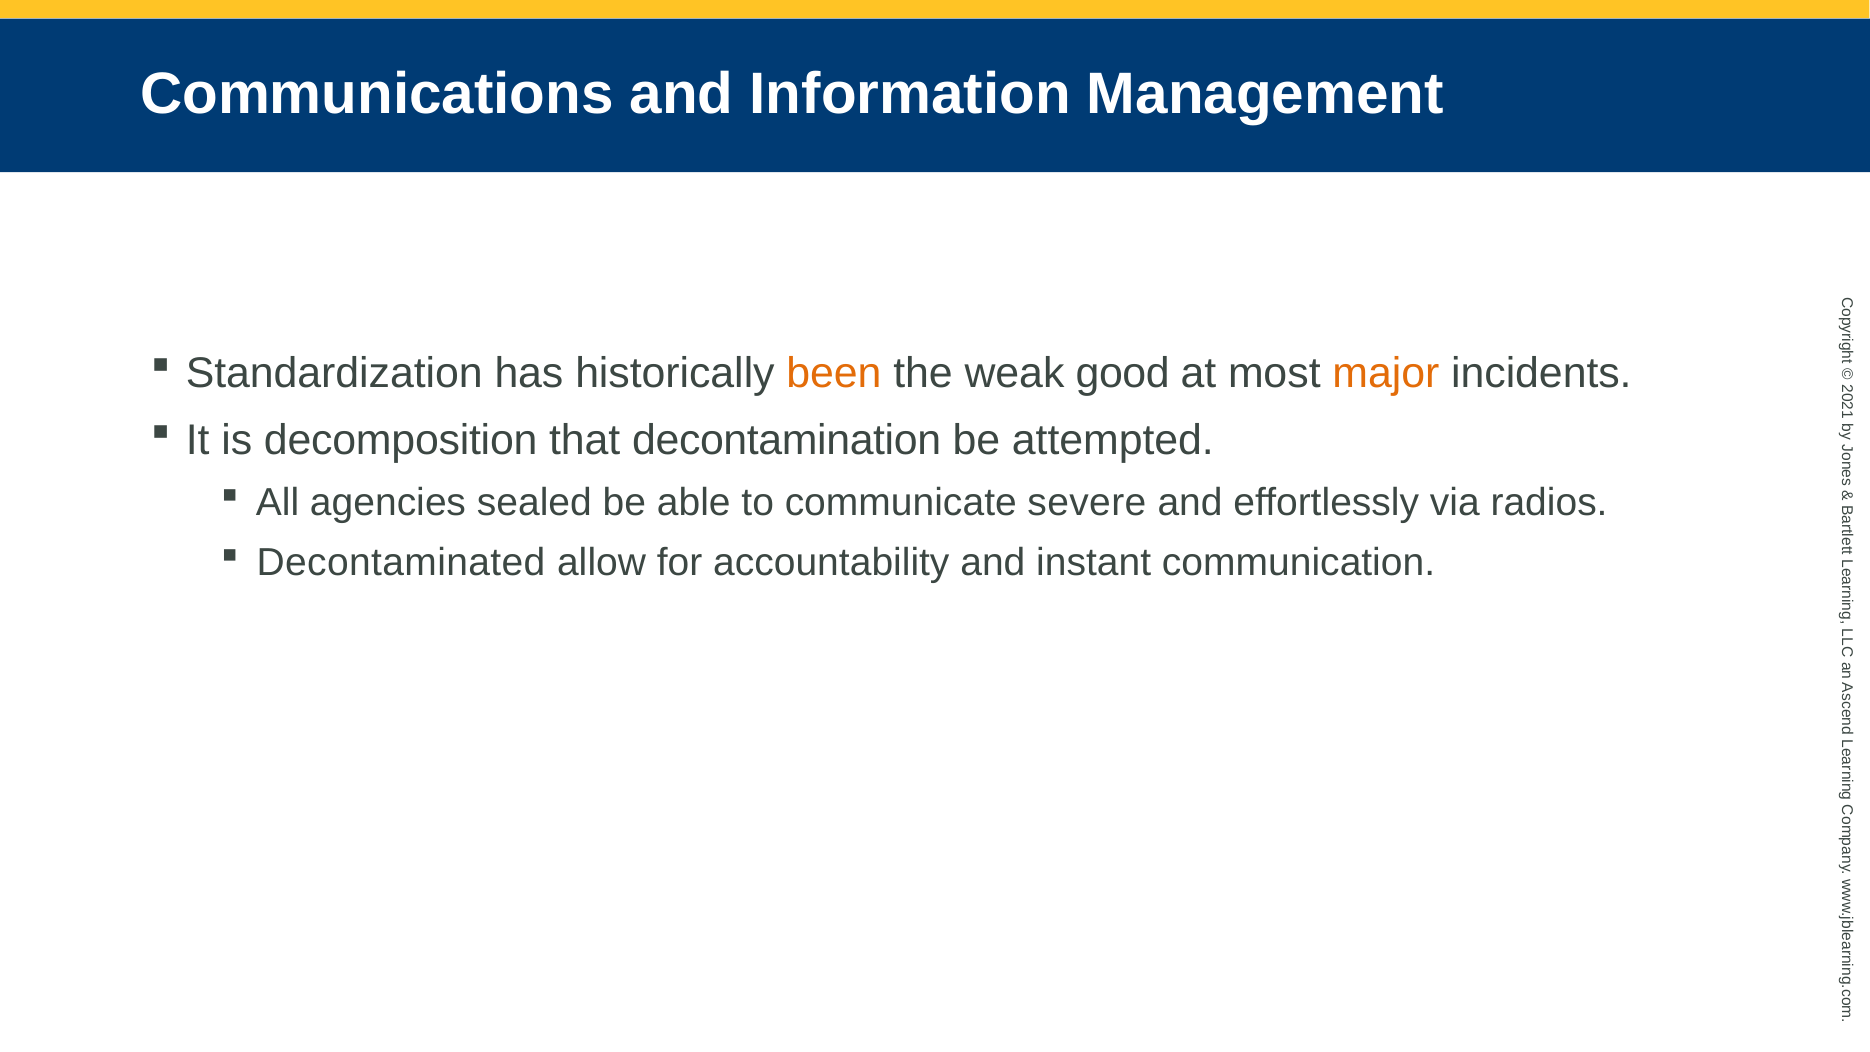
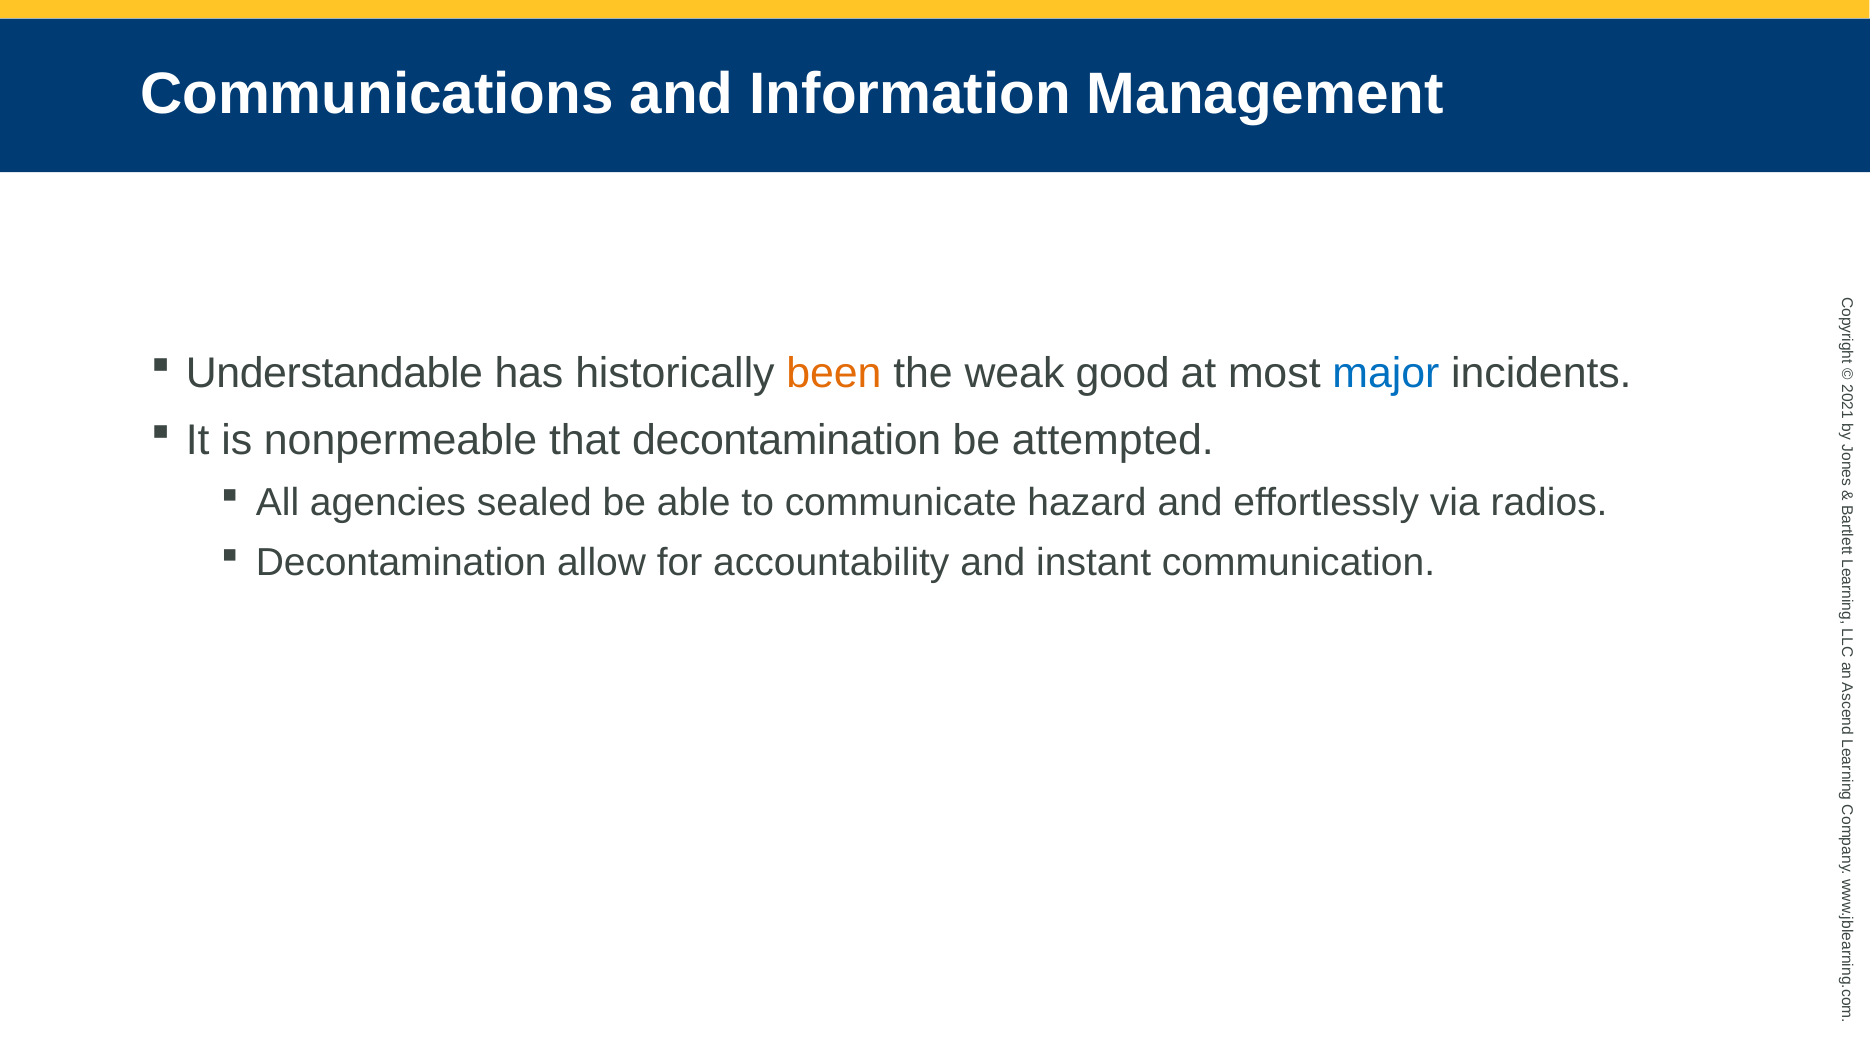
Standardization: Standardization -> Understandable (334, 374)
major colour: orange -> blue (1386, 374)
decomposition: decomposition -> nonpermeable (401, 440)
severe: severe -> hazard (1087, 503)
Decontaminated: Decontaminated -> Decontamination (401, 563)
